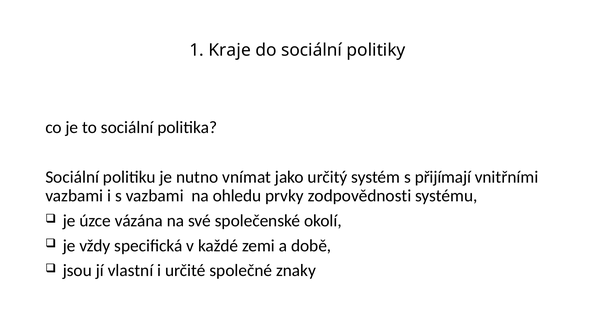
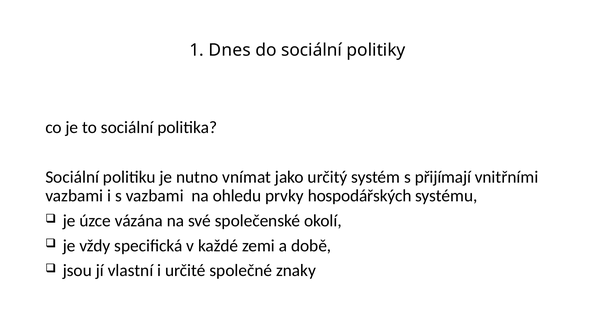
Kraje: Kraje -> Dnes (230, 50)
zodpovědnosti: zodpovědnosti -> hospodářských (360, 196)
